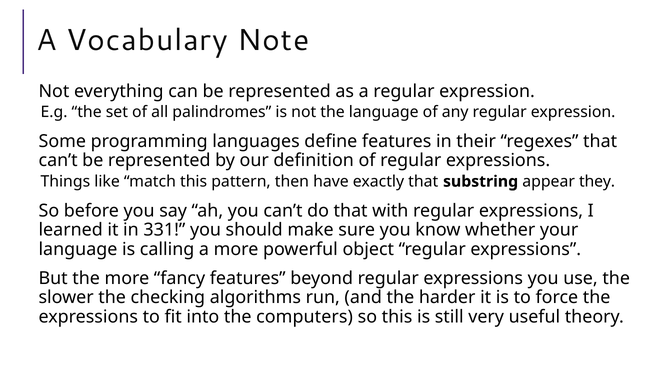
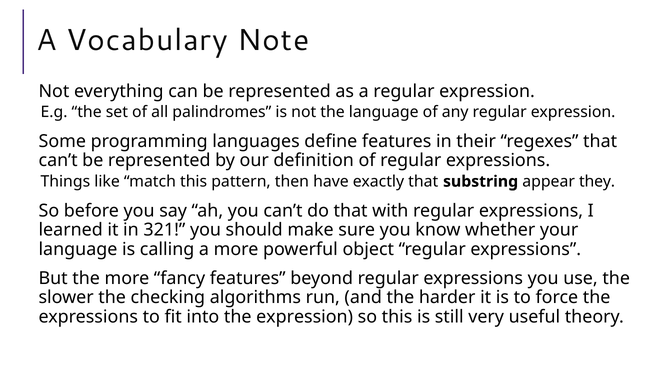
331: 331 -> 321 (164, 230)
the computers: computers -> expression (305, 317)
